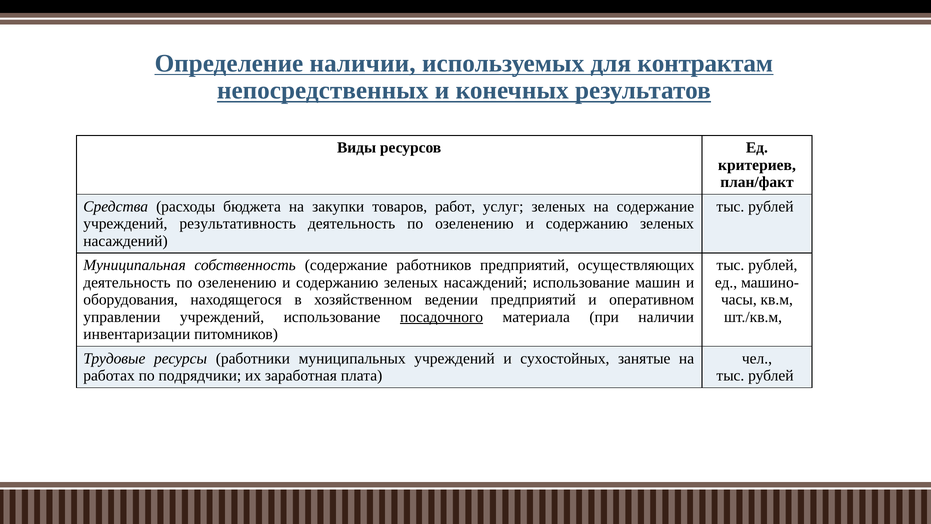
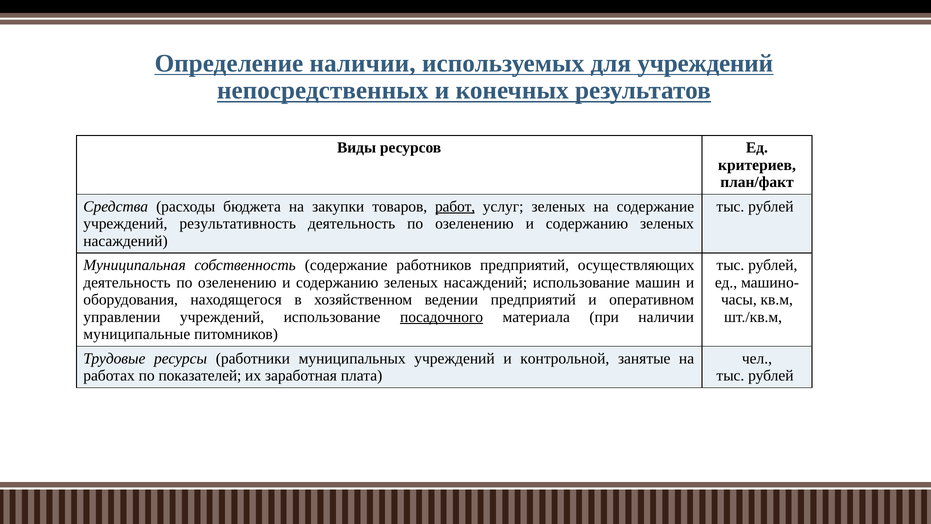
для контрактам: контрактам -> учреждений (705, 63)
работ underline: none -> present (455, 206)
инвентаризации: инвентаризации -> муниципальные (137, 334)
сухостойных: сухостойных -> контрольной (565, 358)
подрядчики: подрядчики -> показателей (200, 376)
